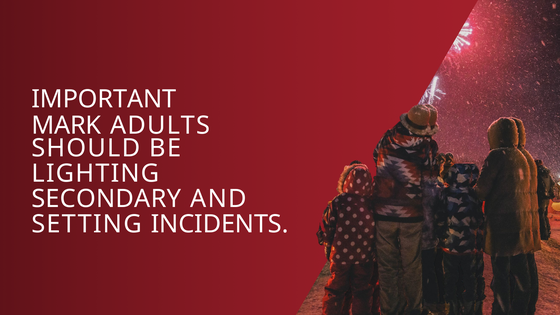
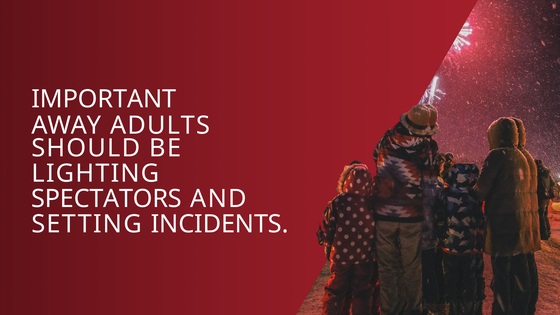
MARK: MARK -> AWAY (66, 125)
SECONDARY: SECONDARY -> SPECTATORS (107, 199)
